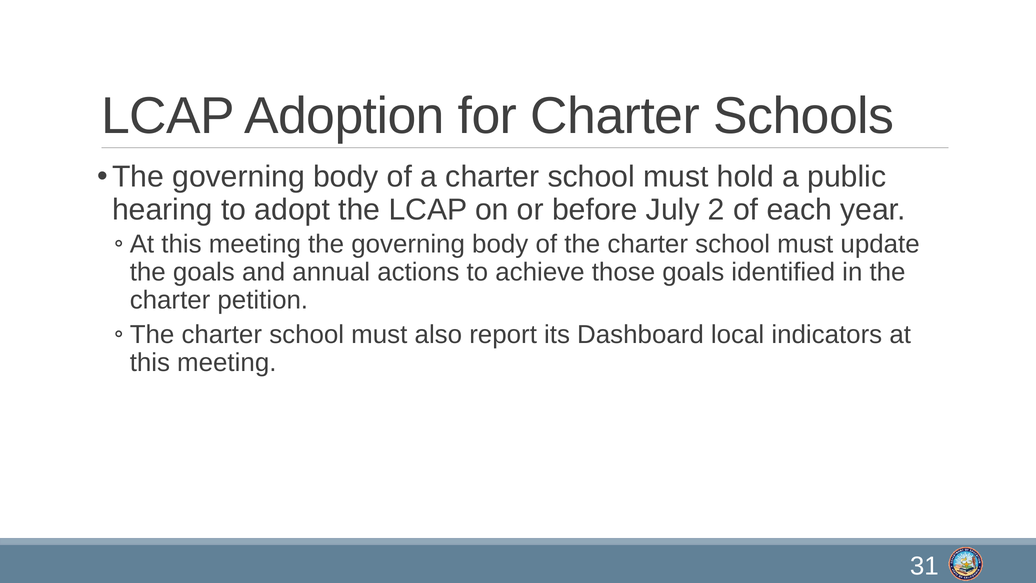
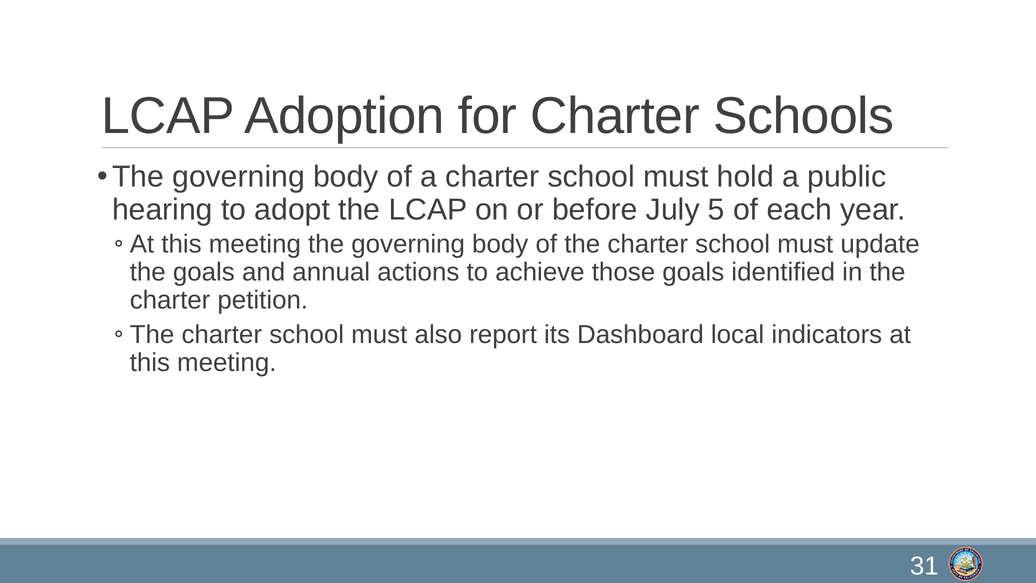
2: 2 -> 5 (716, 210)
